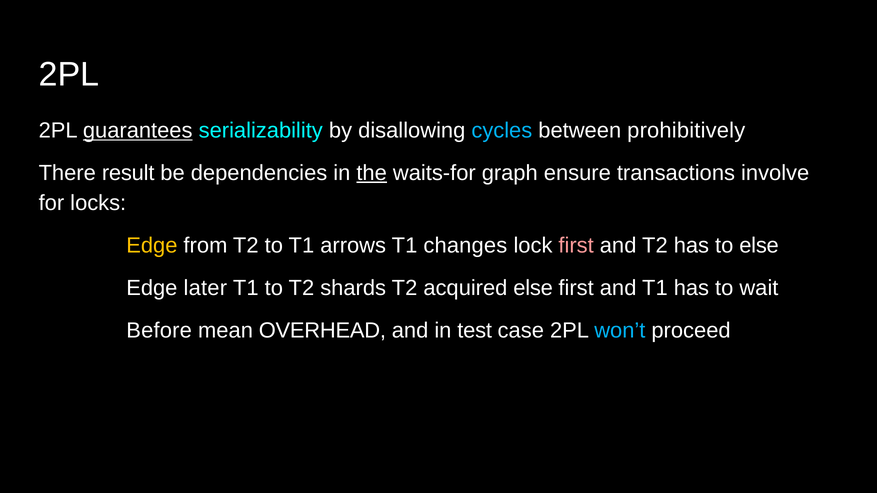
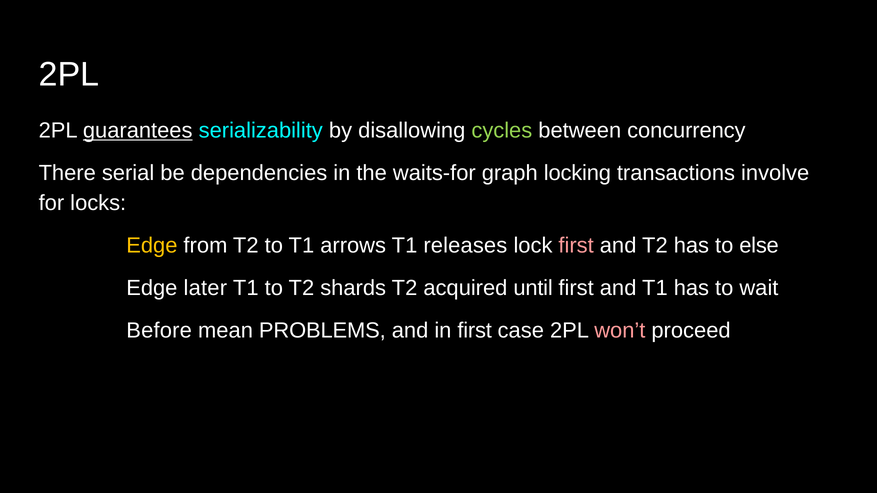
cycles colour: light blue -> light green (502, 131)
prohibitively: prohibitively -> concurrency (686, 131)
result: result -> serial (128, 173)
the underline: present -> none (372, 173)
ensure: ensure -> locking (577, 173)
changes: changes -> releases (465, 246)
acquired else: else -> until (533, 288)
OVERHEAD: OVERHEAD -> PROBLEMS (322, 331)
in test: test -> first (475, 331)
won’t colour: light blue -> pink (620, 331)
